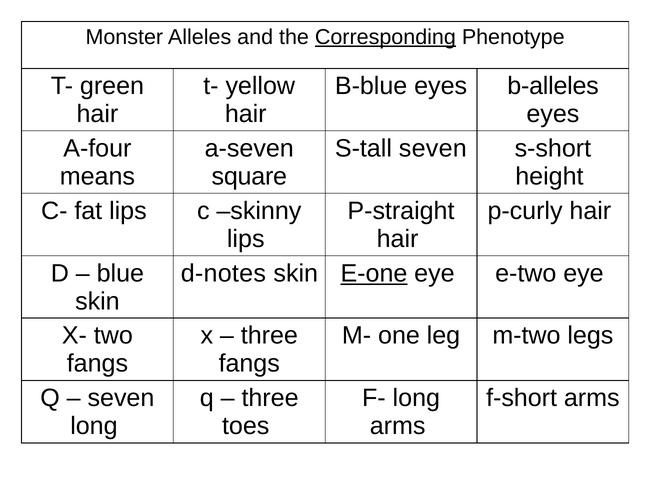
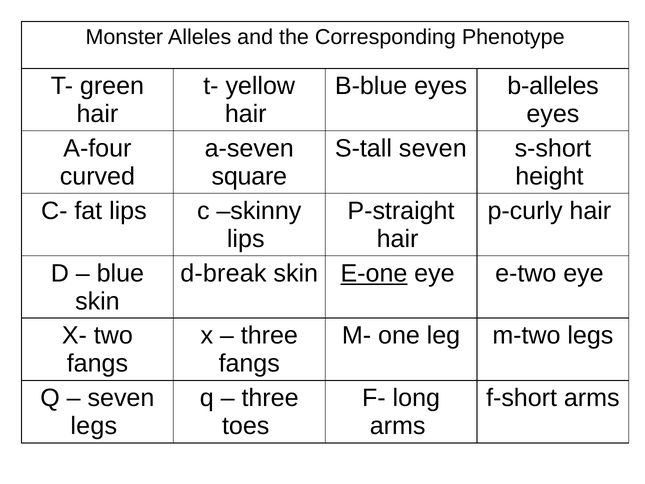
Corresponding underline: present -> none (385, 37)
means: means -> curved (97, 176)
d-notes: d-notes -> d-break (223, 273)
long: long -> legs (94, 426)
